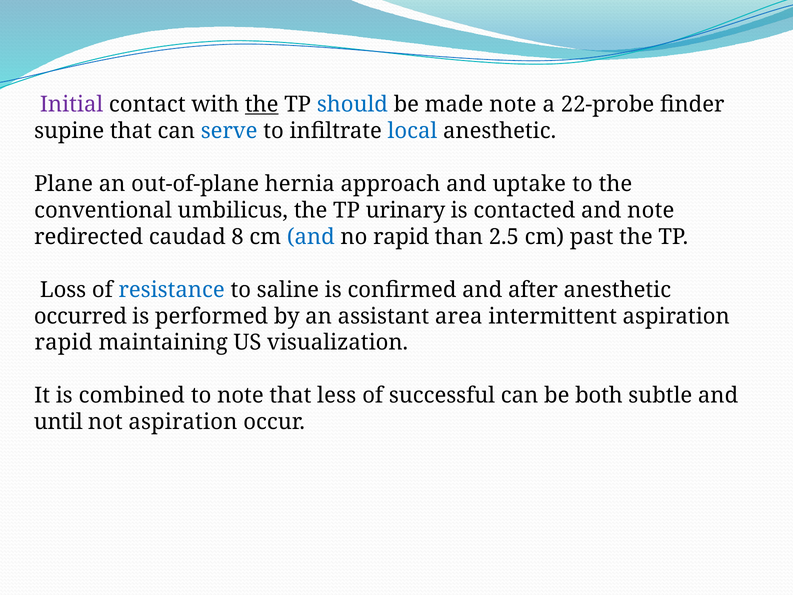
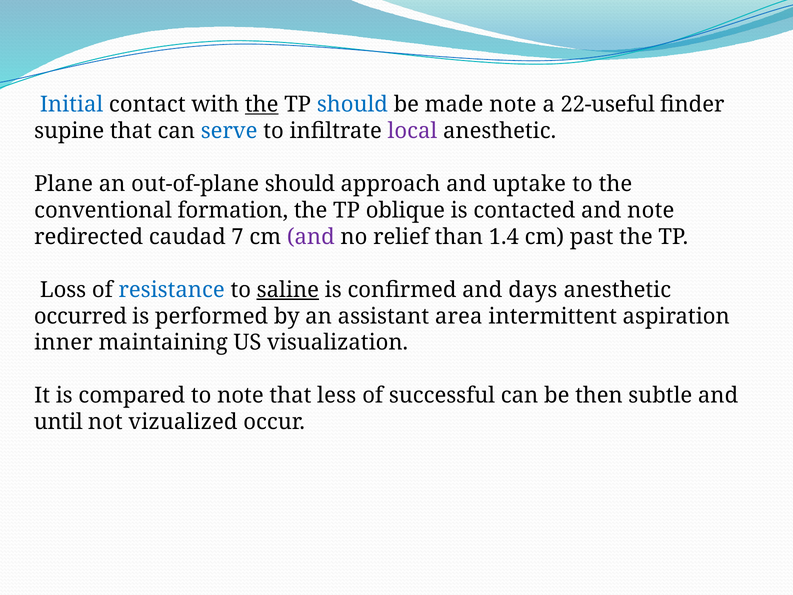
Initial colour: purple -> blue (72, 105)
22-probe: 22-probe -> 22-useful (608, 105)
local colour: blue -> purple (412, 131)
out-of-plane hernia: hernia -> should (300, 184)
umbilicus: umbilicus -> formation (233, 210)
urinary: urinary -> oblique (405, 210)
8: 8 -> 7 (237, 237)
and colour: blue -> purple (311, 237)
no rapid: rapid -> relief (401, 237)
2.5: 2.5 -> 1.4 (504, 237)
saline underline: none -> present (288, 290)
after: after -> days (533, 290)
rapid: rapid -> inner (63, 343)
combined: combined -> compared (132, 395)
both: both -> then (599, 395)
not aspiration: aspiration -> vizualized (183, 422)
